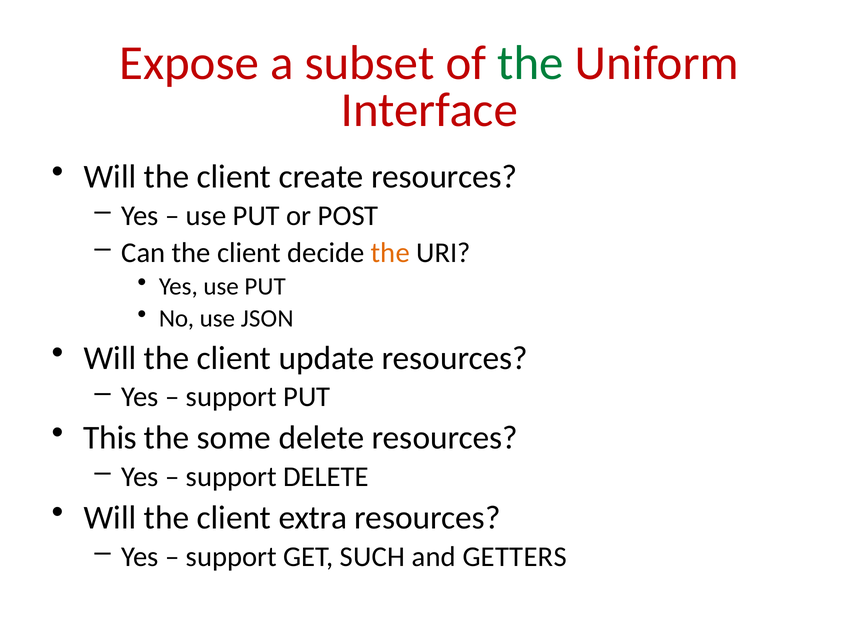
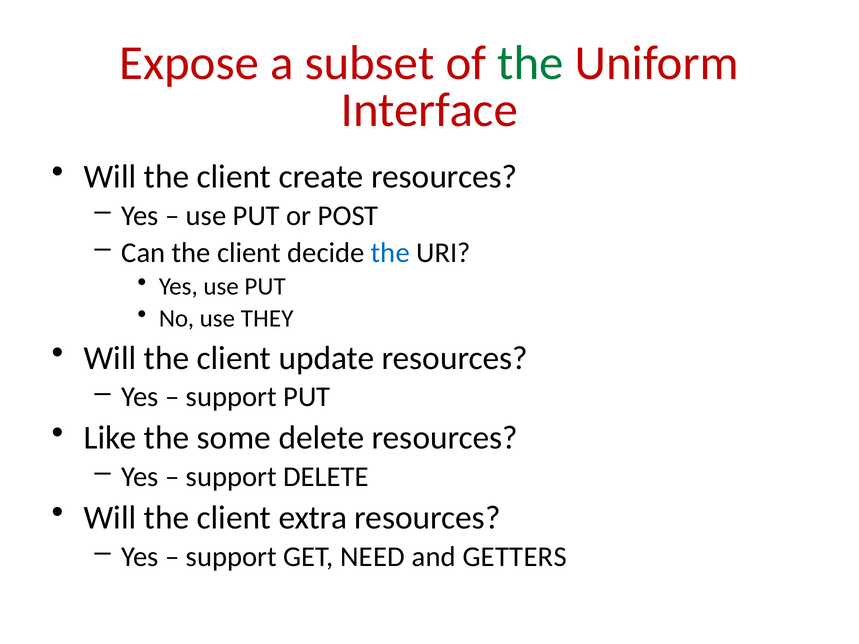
the colour: orange -> blue (390, 253)
JSON: JSON -> THEY (267, 319)
This: This -> Like (110, 438)
SUCH: SUCH -> NEED (373, 557)
